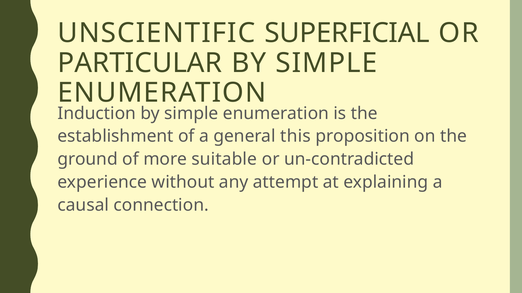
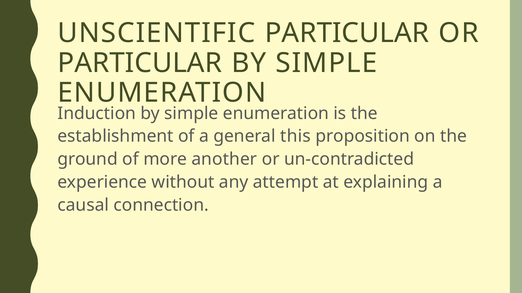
UNSCIENTIFIC SUPERFICIAL: SUPERFICIAL -> PARTICULAR (347, 33)
suitable: suitable -> another (224, 160)
